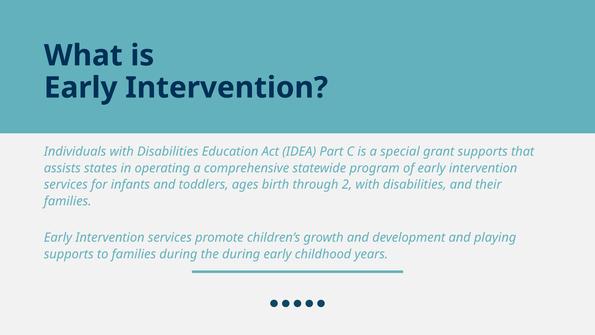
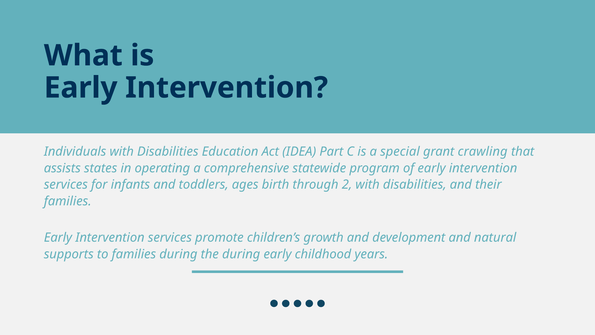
grant supports: supports -> crawling (483, 151)
playing: playing -> natural (495, 237)
